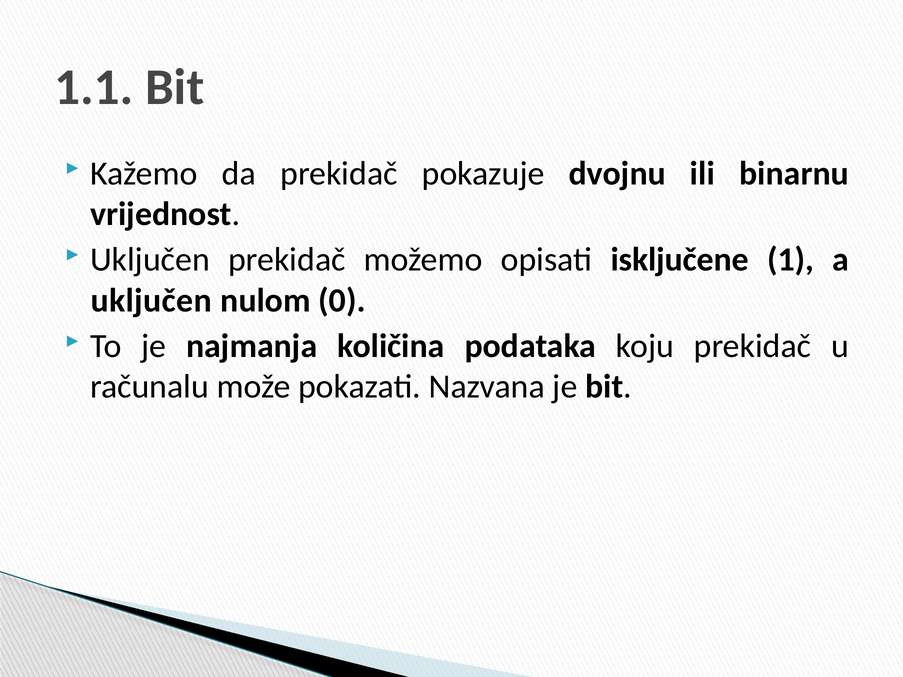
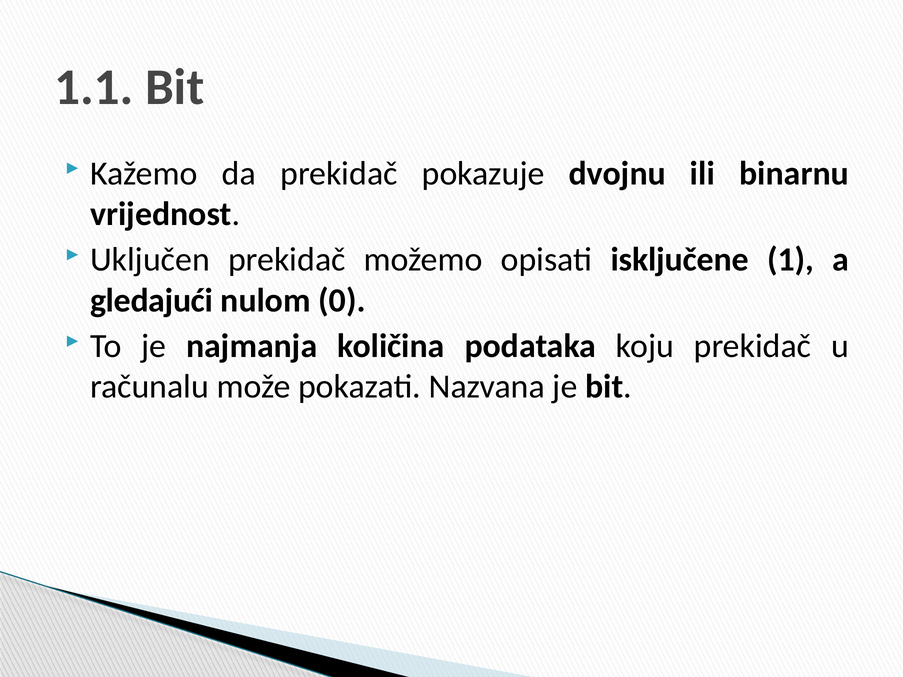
uključen: uključen -> gledajući (152, 300)
